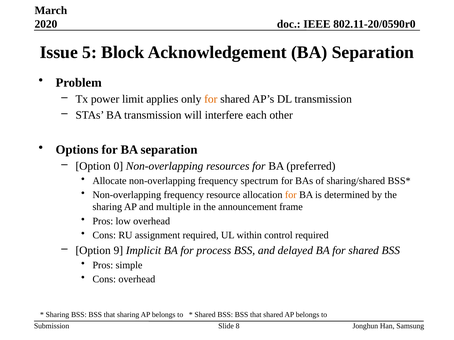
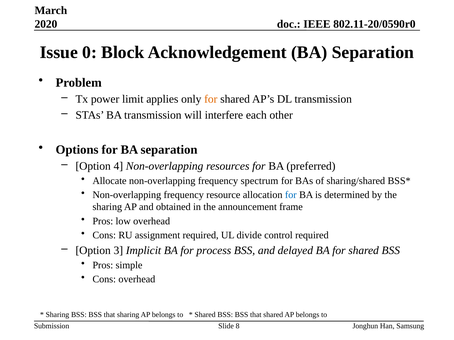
5: 5 -> 0 (90, 52)
0: 0 -> 4 (118, 166)
for colour: orange -> blue (291, 195)
multiple: multiple -> obtained (173, 207)
within: within -> divide (249, 236)
9: 9 -> 3 (118, 251)
